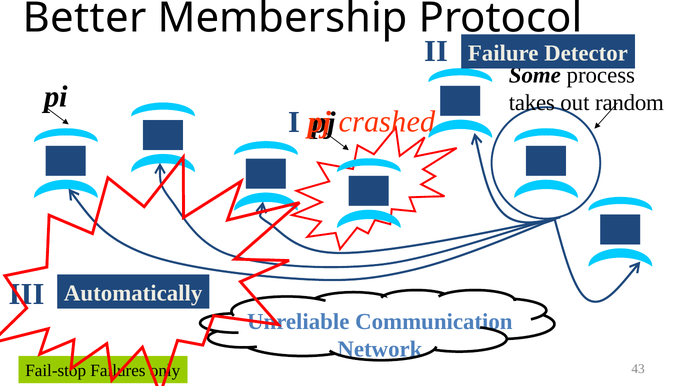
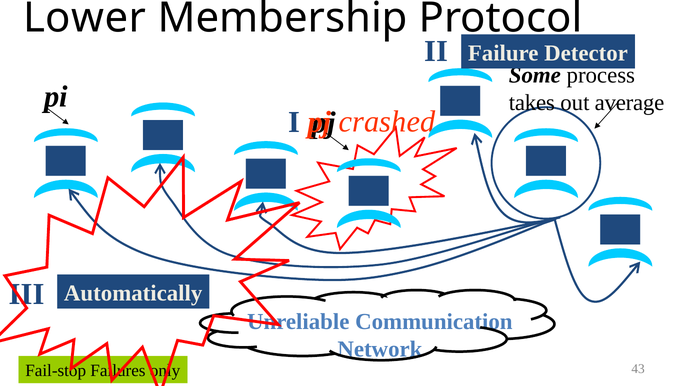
Better: Better -> Lower (85, 18)
random: random -> average (630, 103)
